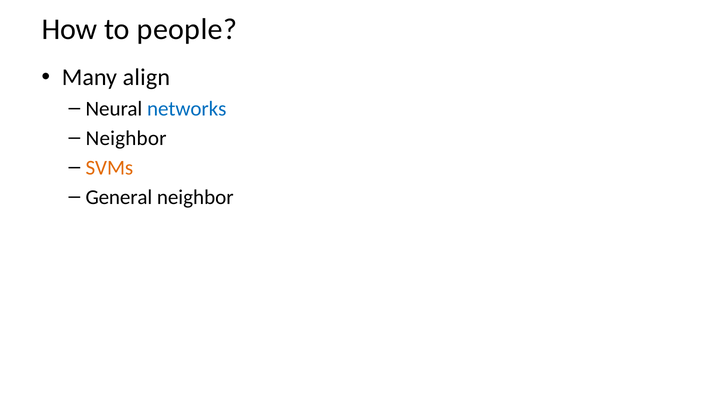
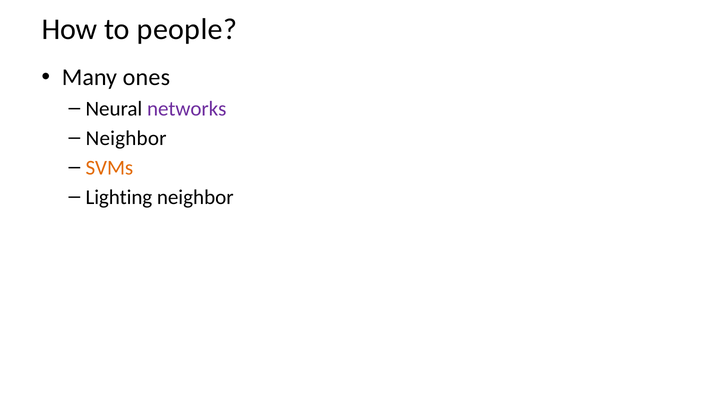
align: align -> ones (146, 78)
networks colour: blue -> purple (187, 109)
General: General -> Lighting (119, 197)
